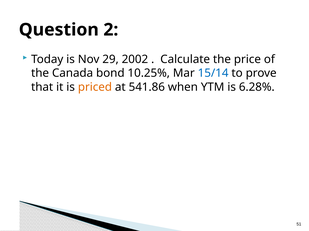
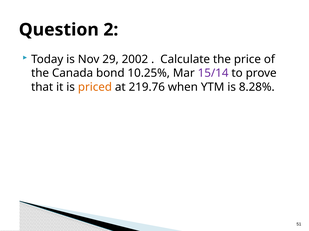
15/14 colour: blue -> purple (213, 73)
541.86: 541.86 -> 219.76 (147, 87)
6.28%: 6.28% -> 8.28% (257, 87)
